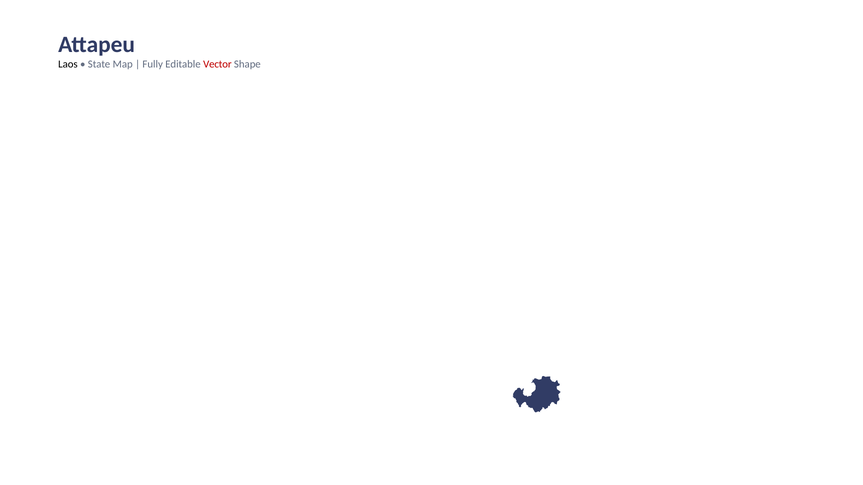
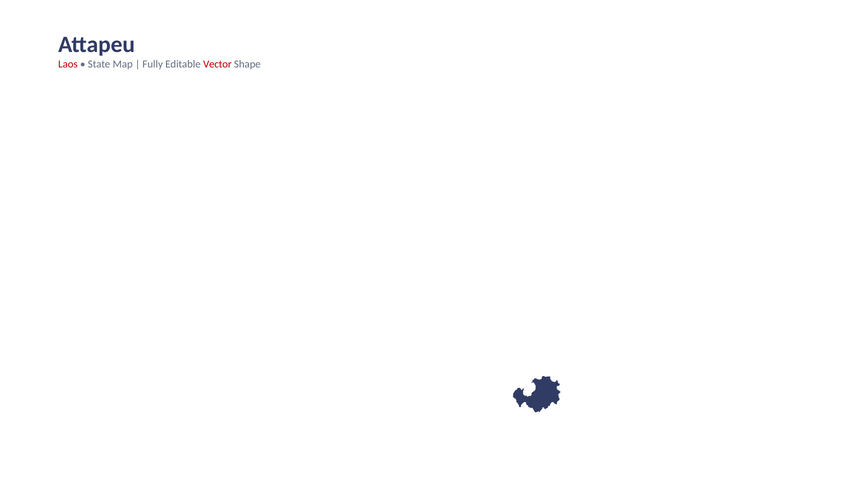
Laos colour: black -> red (68, 64)
